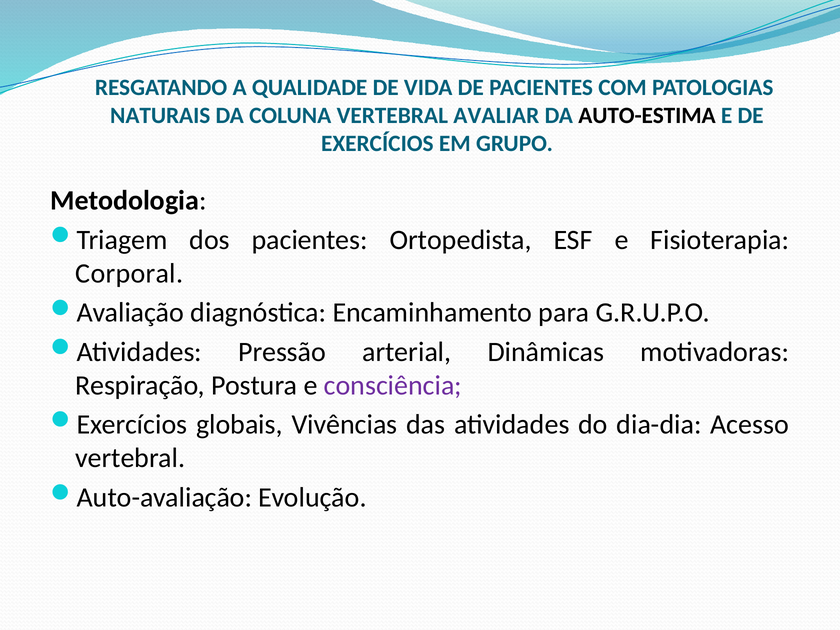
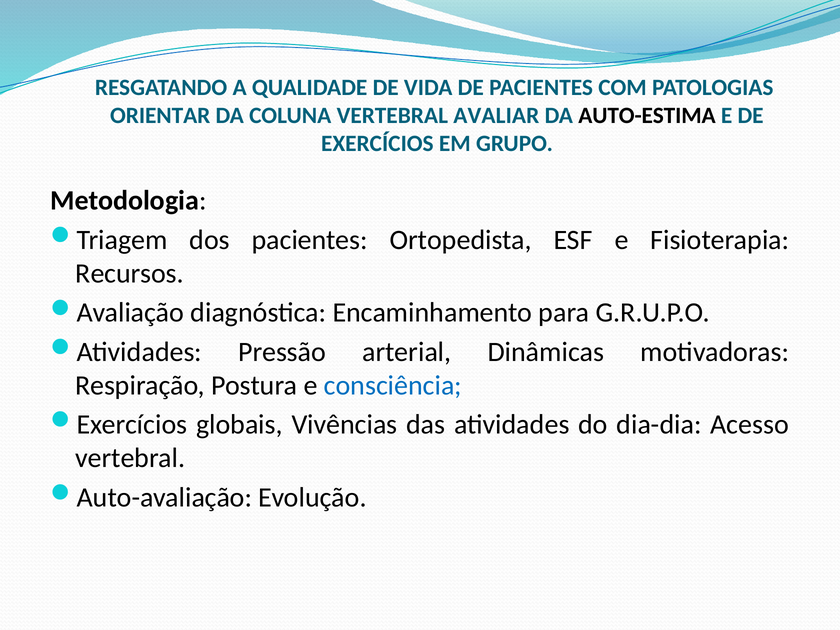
NATURAIS: NATURAIS -> ORIENTAR (160, 115)
Corporal: Corporal -> Recursos (130, 273)
consciência colour: purple -> blue (393, 385)
